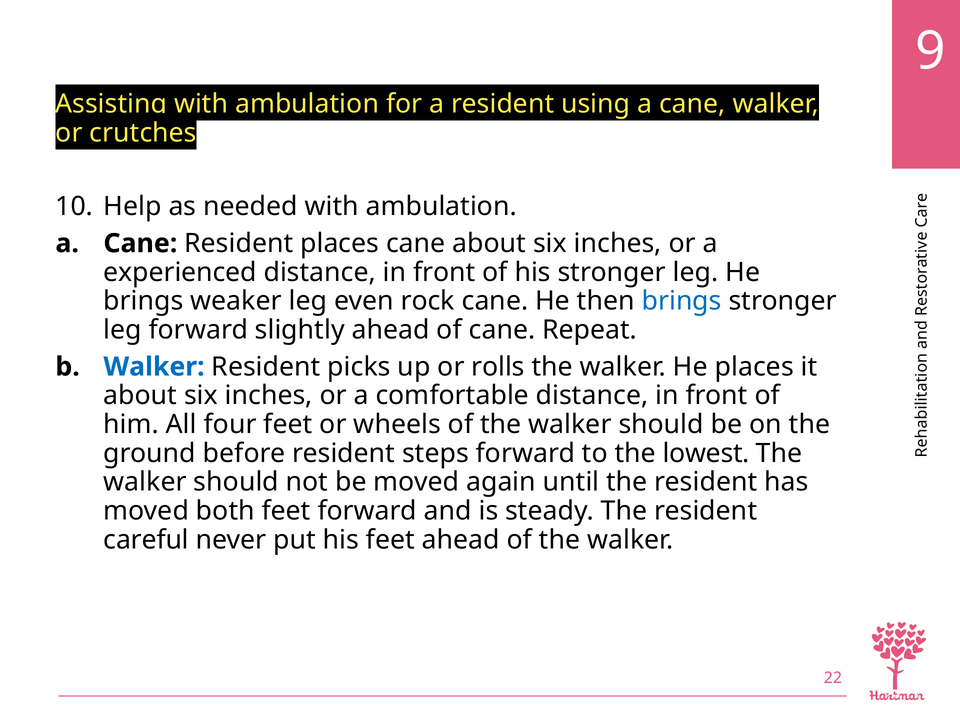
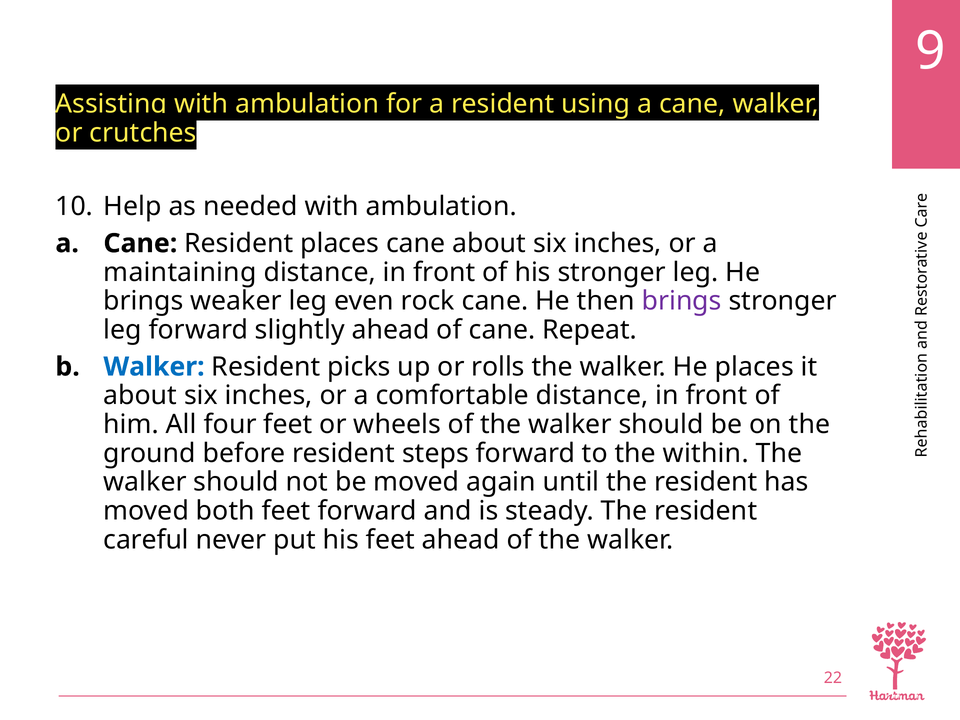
experienced: experienced -> maintaining (180, 272)
brings colour: blue -> purple (682, 301)
lowest: lowest -> within (706, 453)
